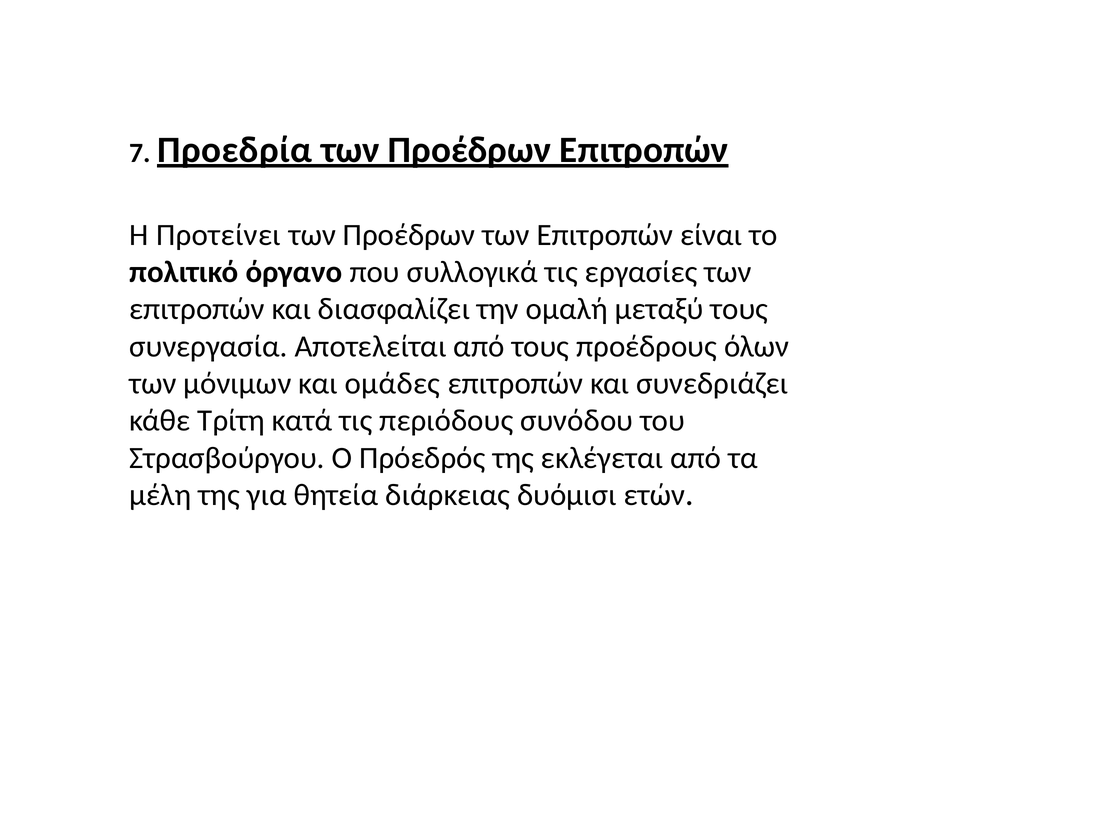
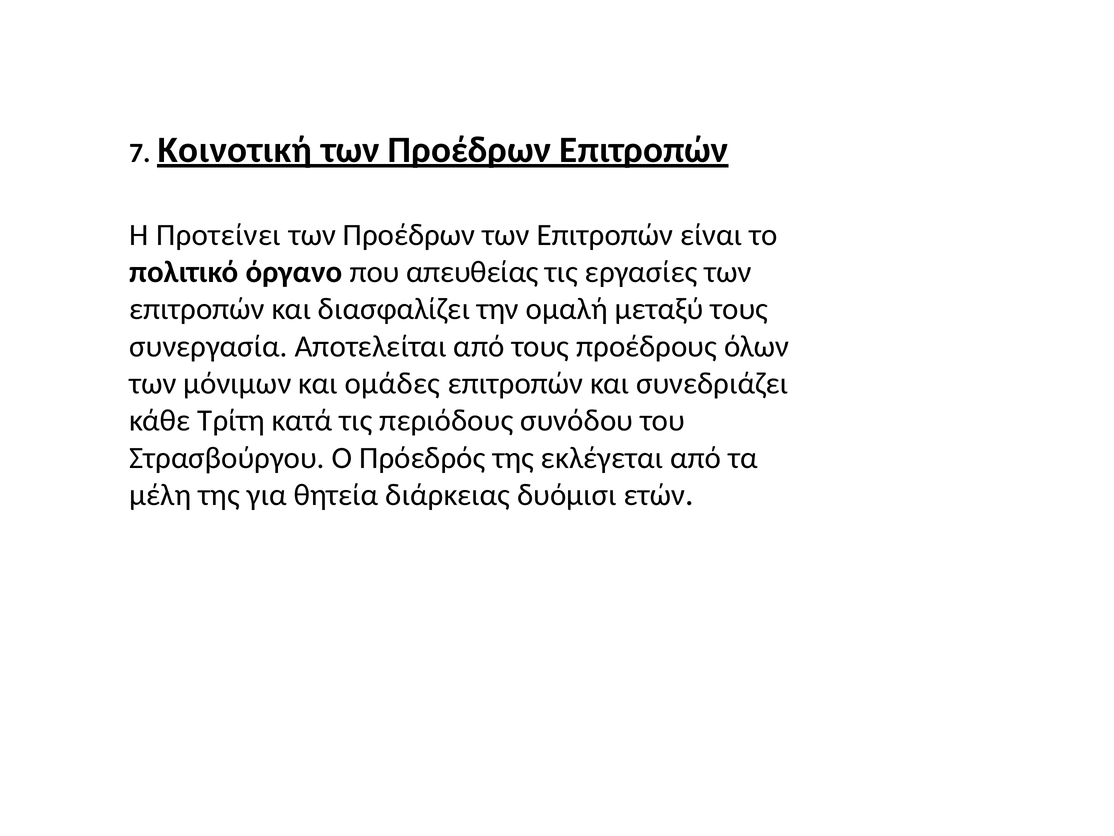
Προεδρία: Προεδρία -> Κοινοτική (235, 150)
συλλογικά: συλλογικά -> απευθείας (472, 272)
